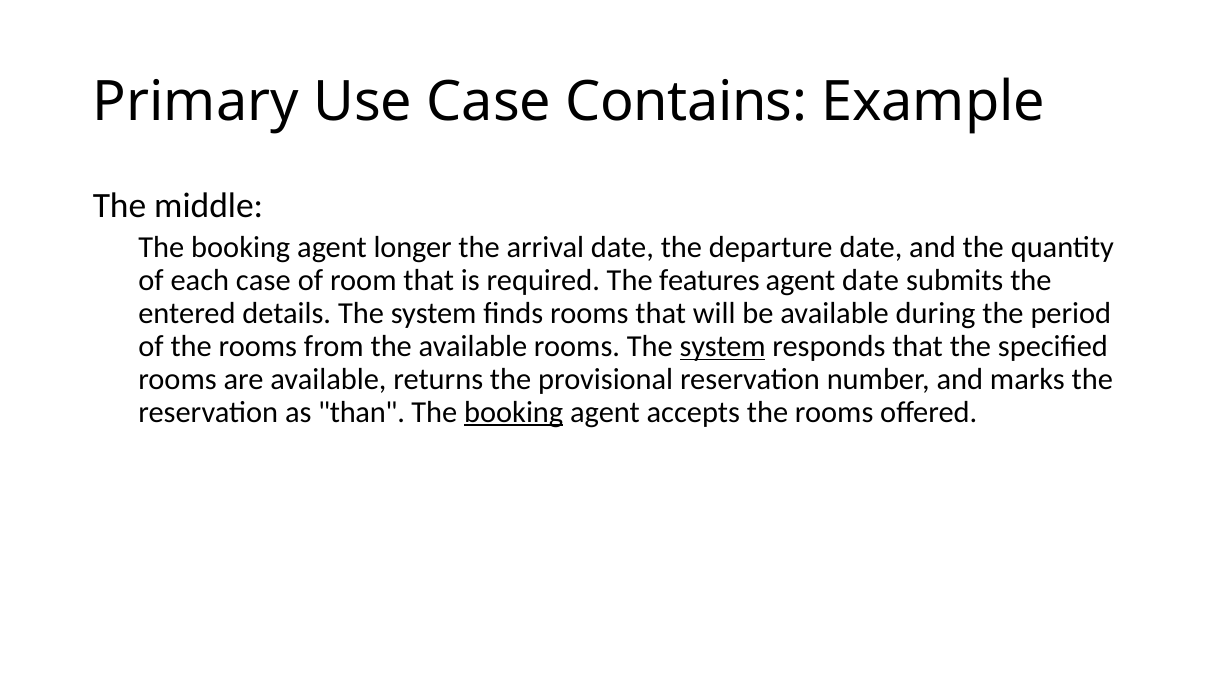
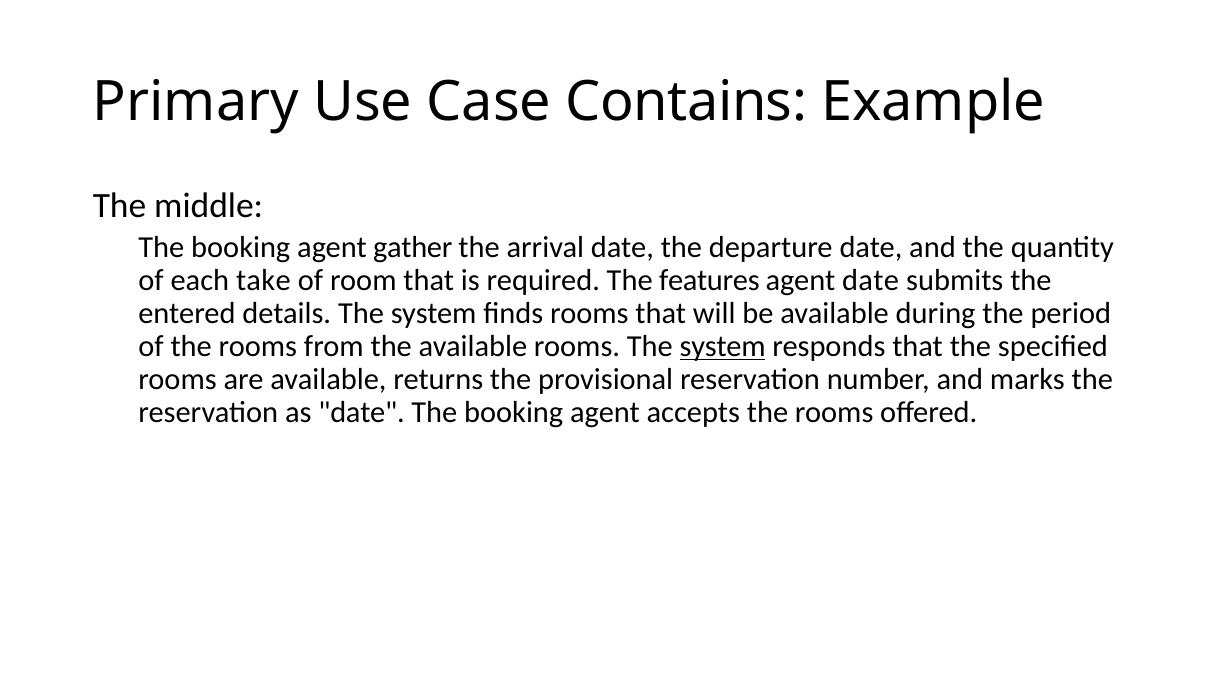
longer: longer -> gather (413, 248)
each case: case -> take (263, 280)
as than: than -> date (362, 412)
booking underline: present -> none (514, 412)
